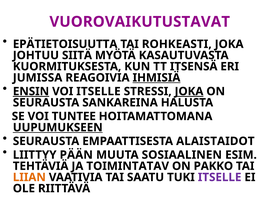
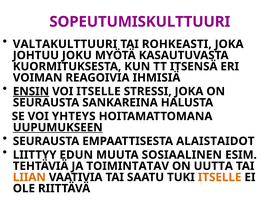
VUOROVAIKUTUSTAVAT: VUOROVAIKUTUSTAVAT -> SOPEUTUMISKULTTUURI (140, 22)
EPÄTIETOISUUTTA: EPÄTIETOISUUTTA -> VALTAKULTTUURI (65, 44)
SIITÄ: SIITÄ -> JOKU (77, 55)
JUMISSA: JUMISSA -> VOIMAN (38, 77)
IHMISIÄ underline: present -> none (156, 77)
JOKA underline: present -> none (189, 91)
TUNTEE: TUNTEE -> YHTEYS (74, 116)
PÄÄN: PÄÄN -> EDUN (76, 154)
PAKKO: PAKKO -> UUTTA (213, 166)
ITSELLE colour: purple -> orange (220, 177)
